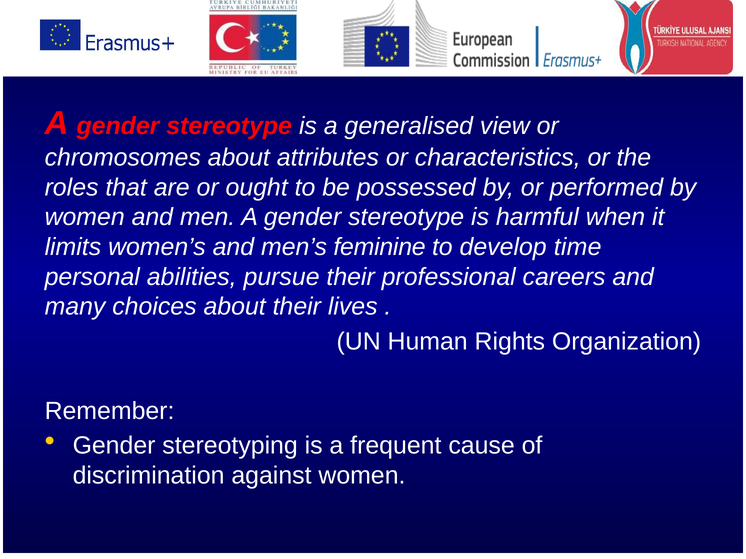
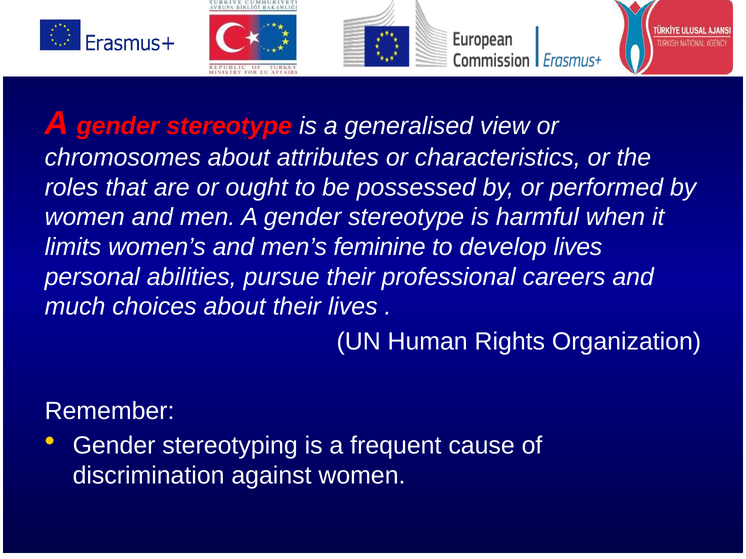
develop time: time -> lives (578, 247)
many: many -> much (75, 307)
